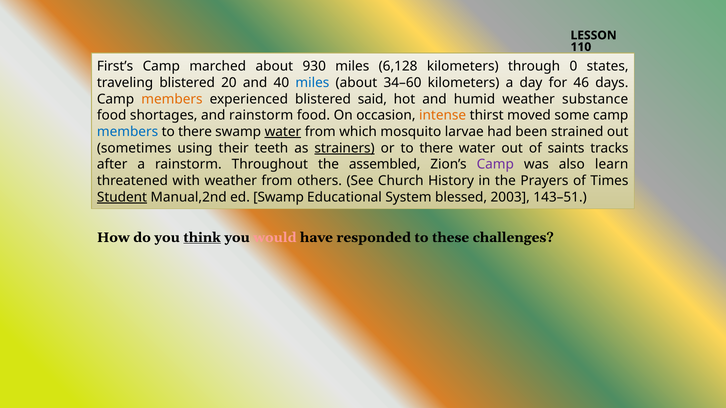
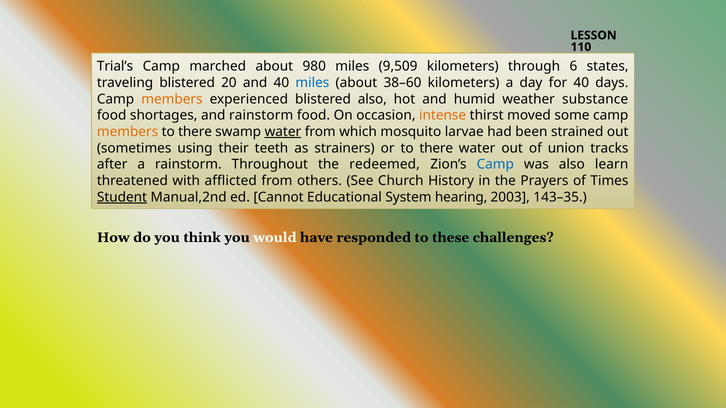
First’s: First’s -> Trial’s (115, 67)
930: 930 -> 980 (314, 67)
6,128: 6,128 -> 9,509 (398, 67)
0: 0 -> 6 (573, 67)
34–60: 34–60 -> 38–60 (402, 83)
for 46: 46 -> 40 (581, 83)
blistered said: said -> also (372, 99)
members colour: blue -> orange (128, 132)
strainers underline: present -> none (345, 148)
saints: saints -> union (566, 148)
assembled: assembled -> redeemed (385, 165)
Camp colour: purple -> blue (495, 165)
with weather: weather -> afflicted (231, 181)
ed Swamp: Swamp -> Cannot (279, 197)
blessed: blessed -> hearing (461, 197)
143–51: 143–51 -> 143–35 (560, 197)
think underline: present -> none (202, 238)
would colour: pink -> white (275, 238)
